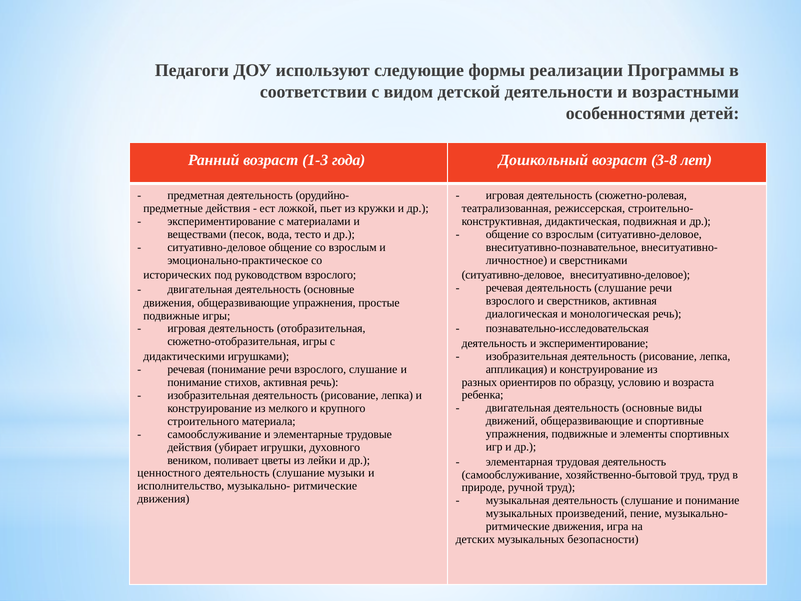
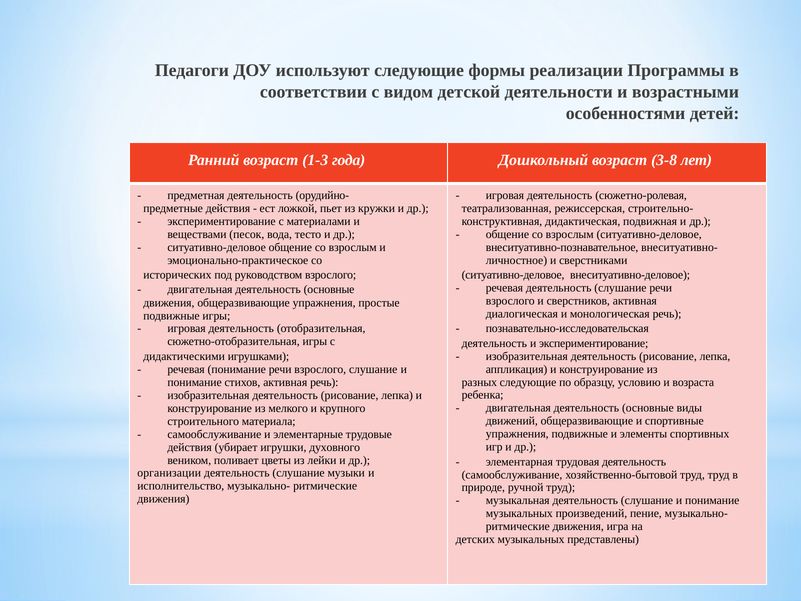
разных ориентиров: ориентиров -> следующие (528, 382)
ценностного: ценностного -> организации (169, 473)
безопасности: безопасности -> представлены (603, 539)
